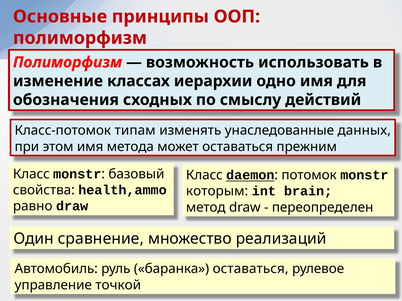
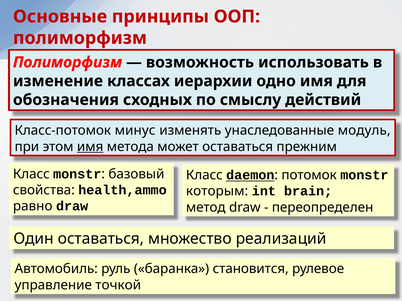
типам: типам -> минус (135, 131)
данных: данных -> модуль (364, 131)
имя underline: none -> present (90, 147)
Один сравнение: сравнение -> оставаться (101, 239)
баранка оставаться: оставаться -> становится (251, 269)
